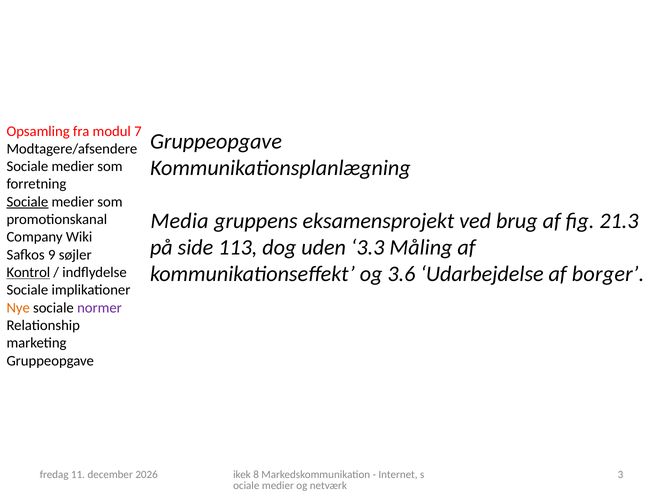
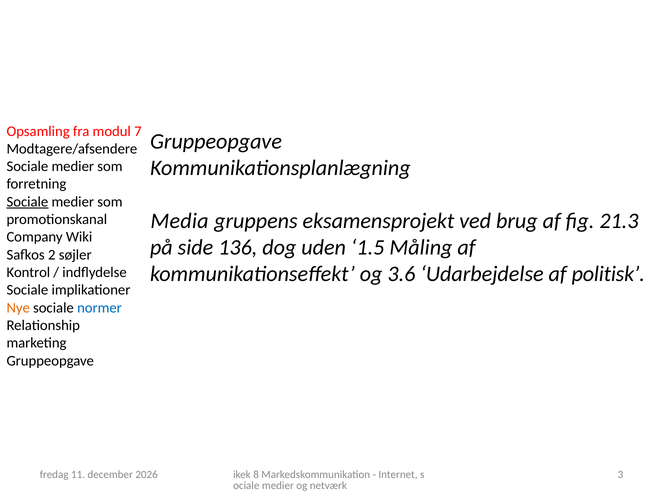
113: 113 -> 136 (238, 247)
3.3: 3.3 -> 1.5 (368, 247)
9: 9 -> 2 (52, 255)
borger: borger -> politisk (608, 274)
Kontrol underline: present -> none (28, 273)
normer colour: purple -> blue (99, 308)
